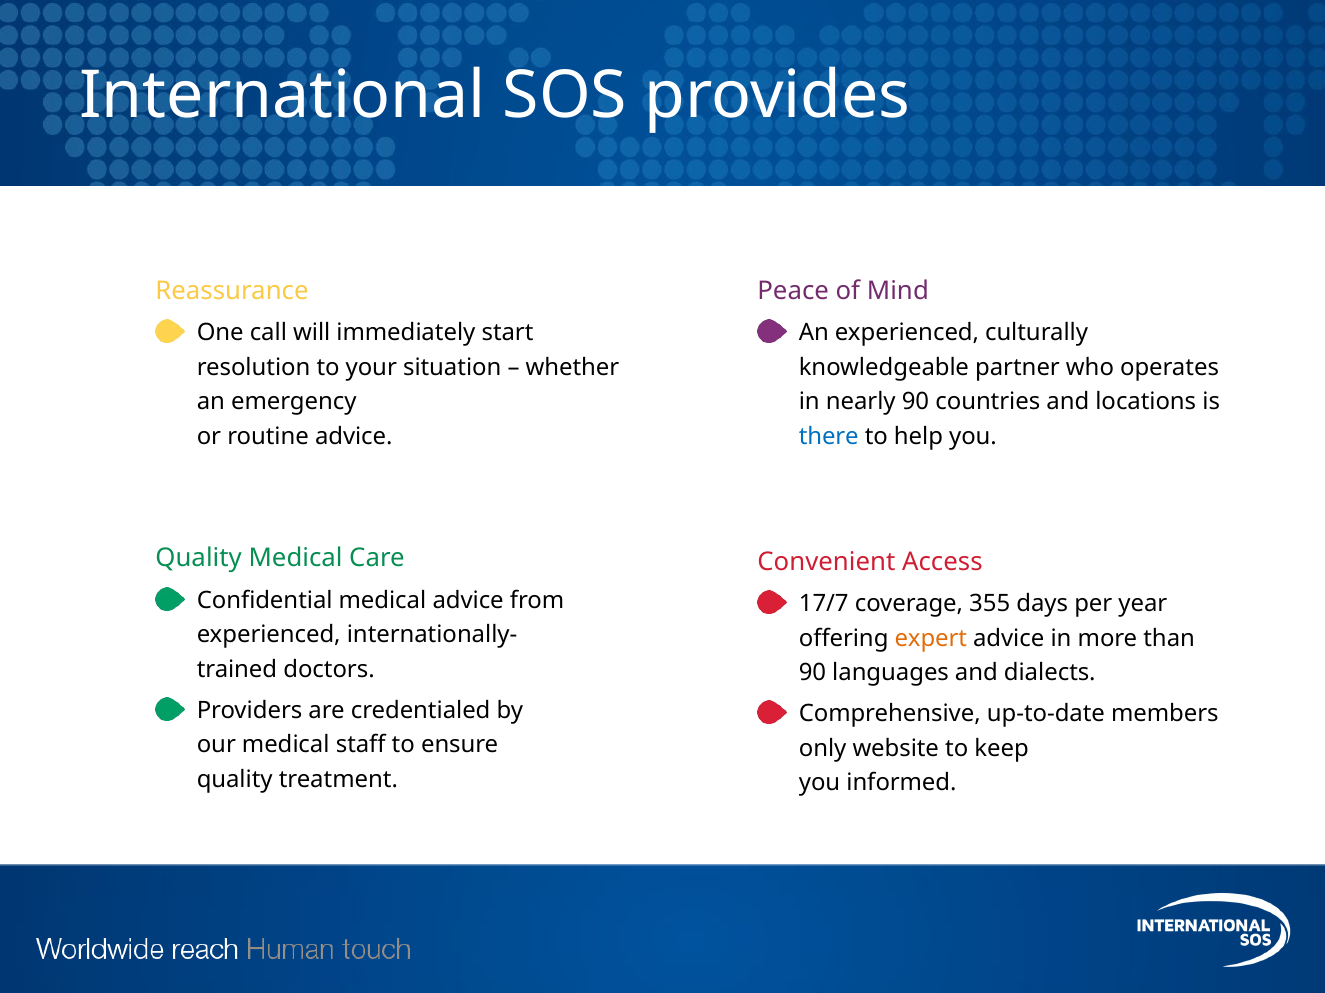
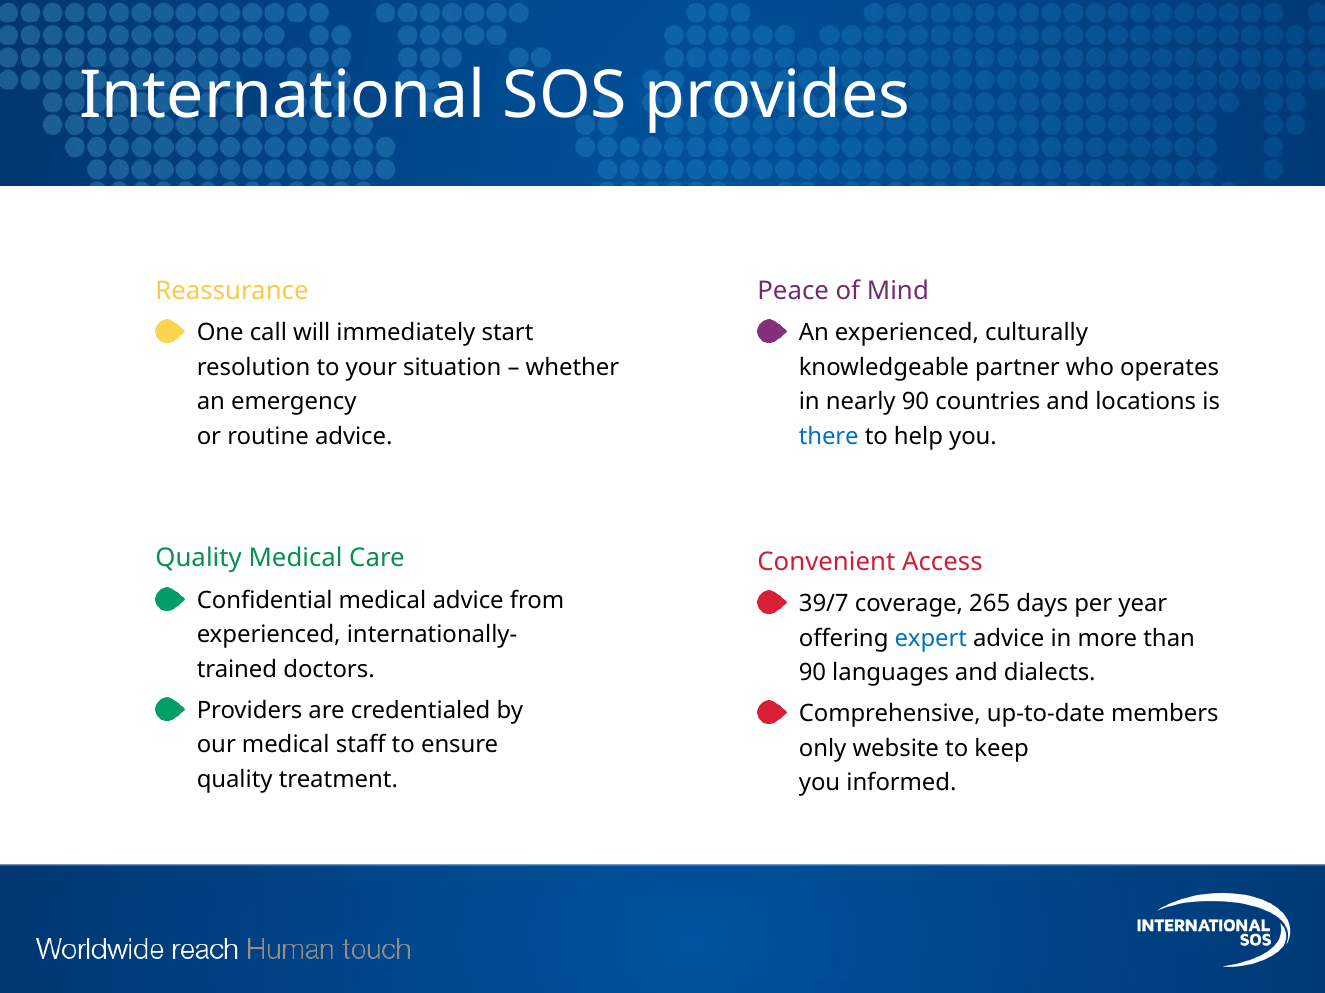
17/7: 17/7 -> 39/7 (824, 604)
355: 355 -> 265 (990, 604)
expert colour: orange -> blue (931, 639)
